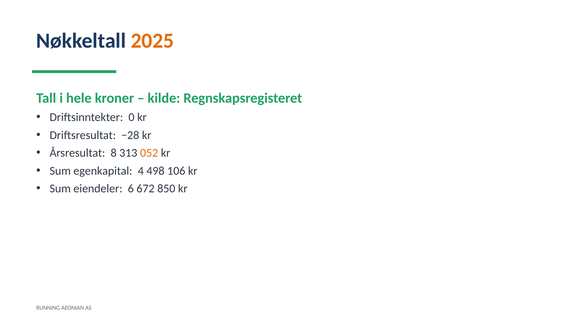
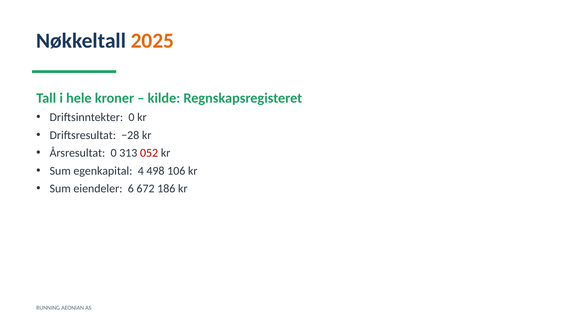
Årsresultat 8: 8 -> 0 (114, 153)
052 colour: orange -> red (149, 153)
850: 850 -> 186 (166, 189)
